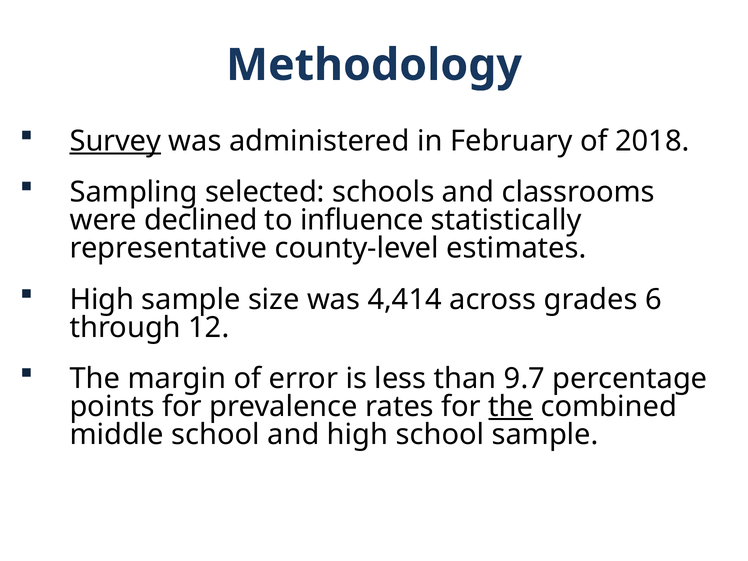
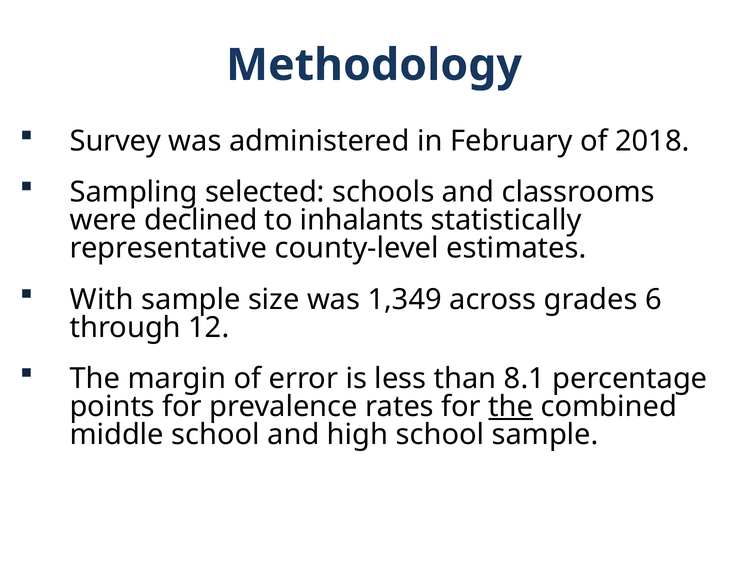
Survey underline: present -> none (115, 141)
influence: influence -> inhalants (362, 220)
High: High -> With (102, 299)
4,414: 4,414 -> 1,349 (405, 299)
9.7: 9.7 -> 8.1 (524, 379)
